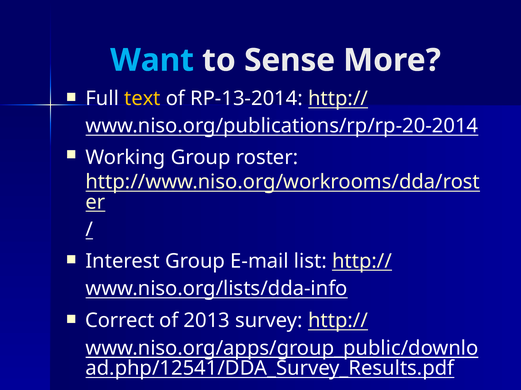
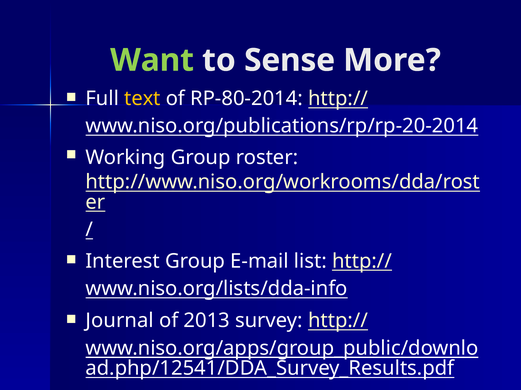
Want colour: light blue -> light green (152, 60)
RP-13-2014: RP-13-2014 -> RP-80-2014 (247, 99)
Correct: Correct -> Journal (120, 321)
